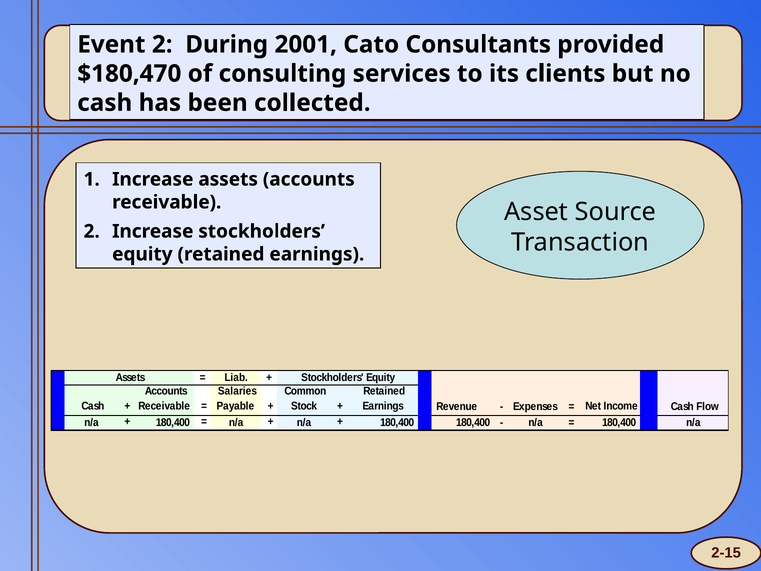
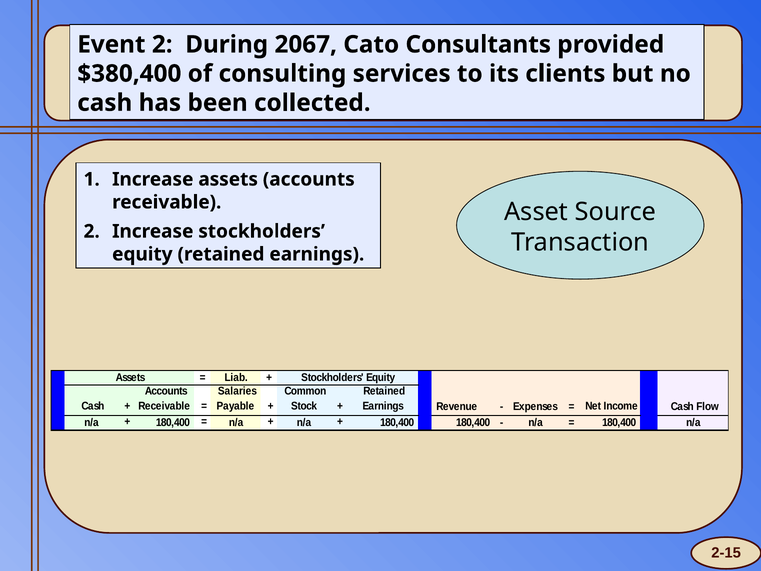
2001: 2001 -> 2067 (306, 44)
$180,470: $180,470 -> $380,400 (129, 74)
